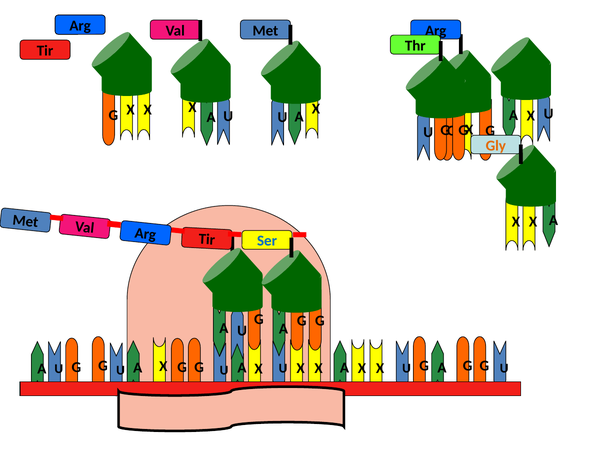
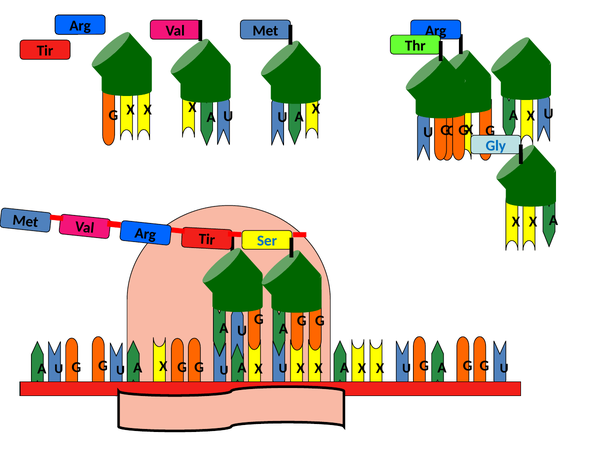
Gly colour: orange -> blue (496, 145)
